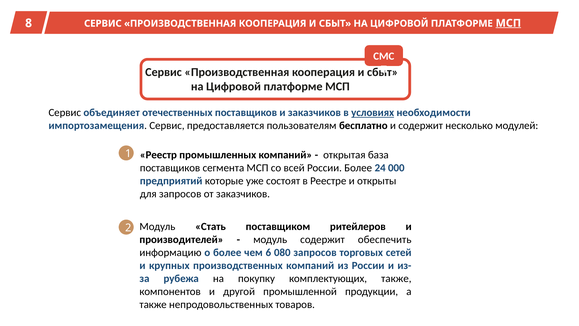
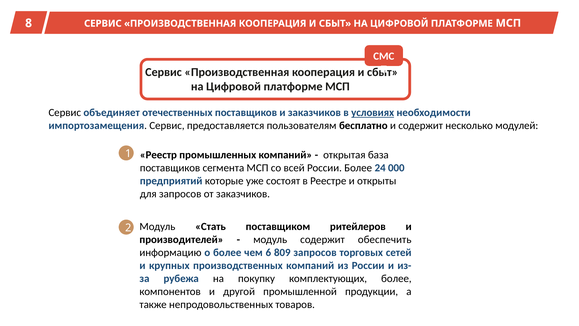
МСП underline: present -> none (508, 23)
080: 080 -> 809 (282, 252)
комплектующих также: также -> более (396, 278)
